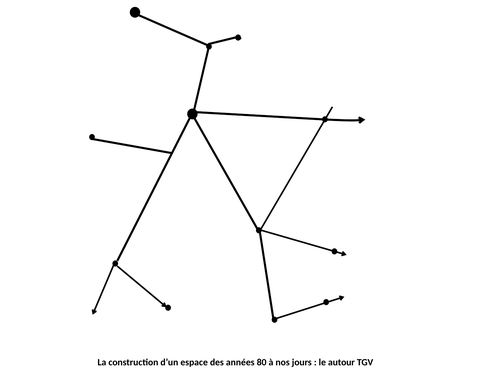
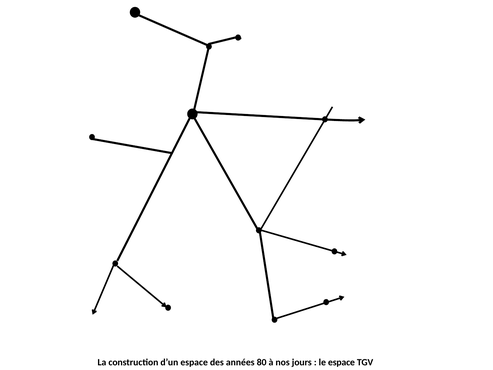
le autour: autour -> espace (341, 362)
